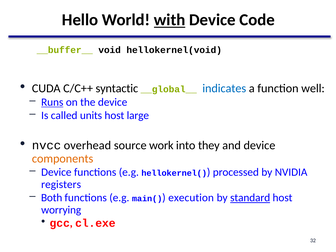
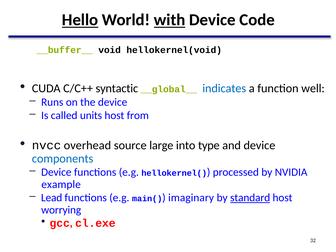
Hello underline: none -> present (80, 20)
Runs underline: present -> none (52, 102)
large: large -> from (138, 116)
work: work -> large (161, 145)
they: they -> type (209, 145)
components colour: orange -> blue (63, 159)
registers: registers -> example (61, 184)
Both: Both -> Lead (52, 198)
execution: execution -> imaginary (191, 198)
